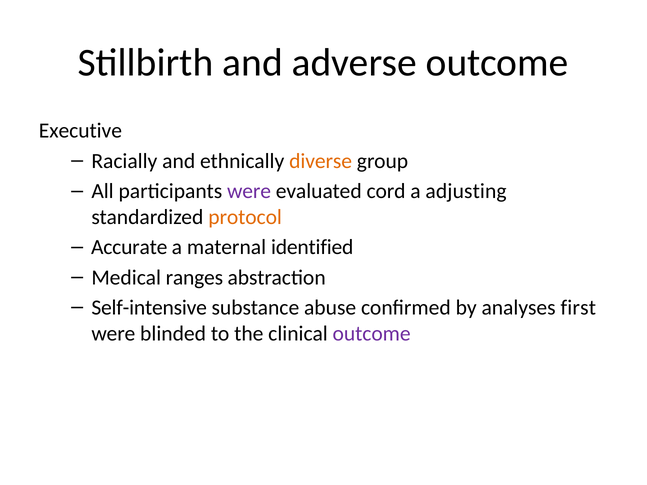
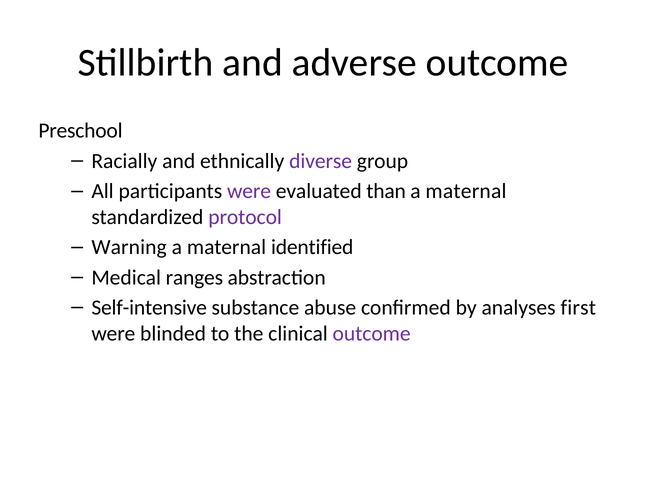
Executive: Executive -> Preschool (80, 131)
diverse colour: orange -> purple (321, 161)
cord: cord -> than (386, 191)
adjusting: adjusting -> maternal (466, 191)
protocol colour: orange -> purple (245, 217)
Accurate: Accurate -> Warning (129, 247)
